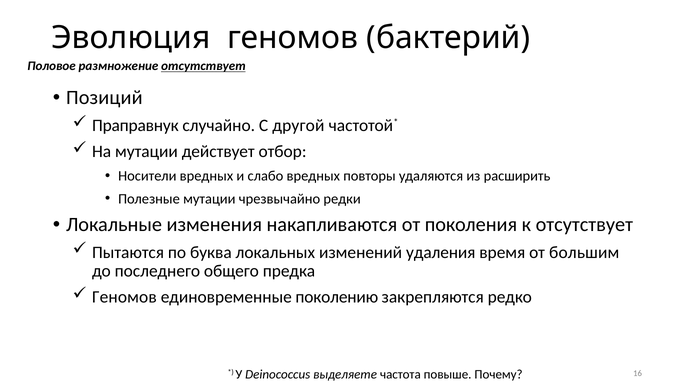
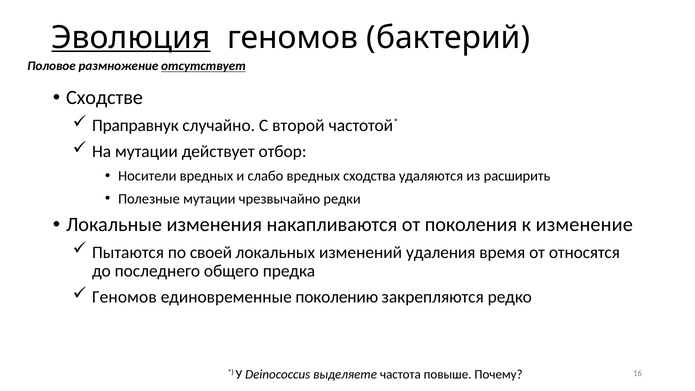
Эволюция underline: none -> present (131, 38)
Позиций: Позиций -> Сходстве (104, 98)
другой: другой -> второй (298, 125)
повторы: повторы -> сходства (370, 176)
к отсутствует: отсутствует -> изменение (584, 225)
буква: буква -> своей (211, 252)
большим: большим -> относятся (584, 252)
